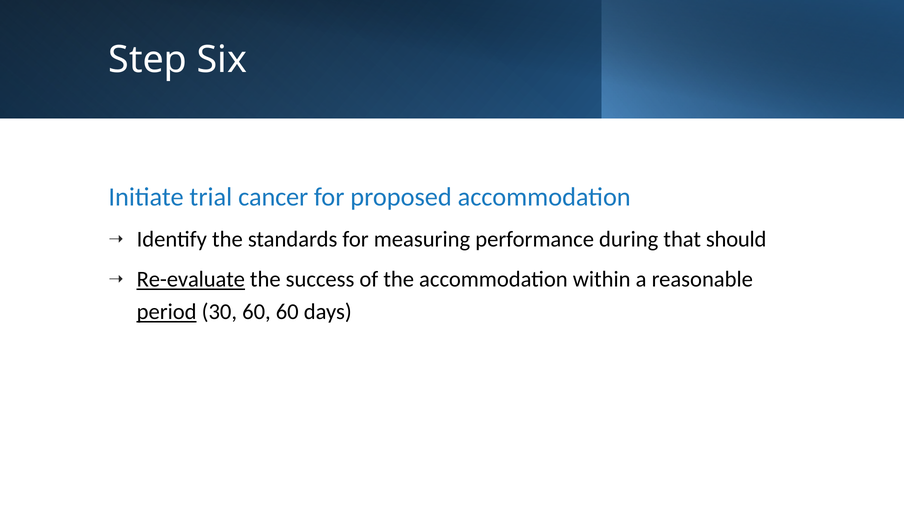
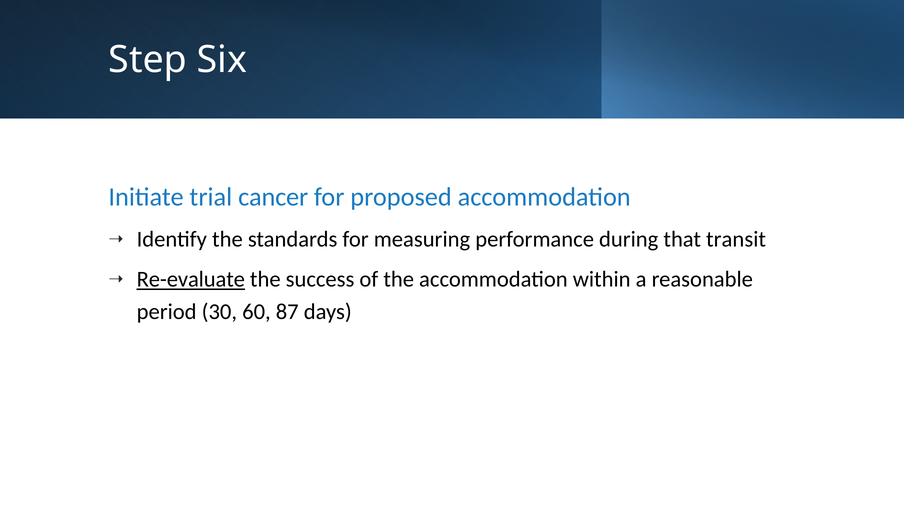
should: should -> transit (736, 239)
period underline: present -> none (167, 312)
60 60: 60 -> 87 (287, 312)
